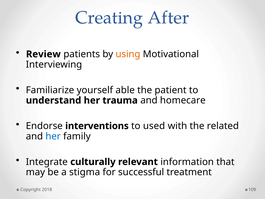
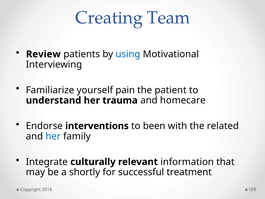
After: After -> Team (169, 18)
using colour: orange -> blue (128, 54)
able: able -> pain (125, 90)
used: used -> been (154, 126)
stigma: stigma -> shortly (85, 172)
